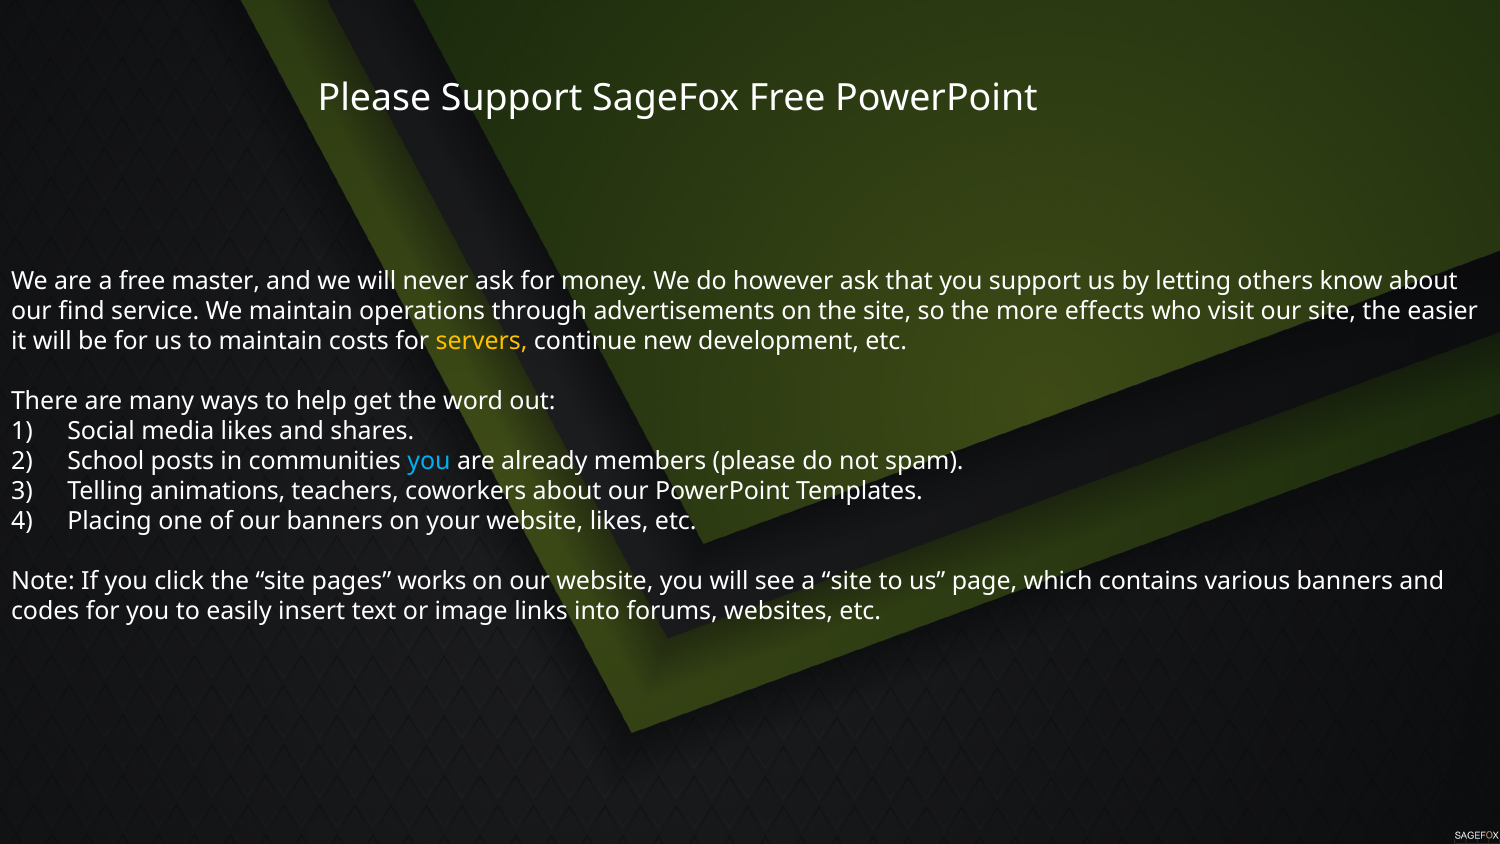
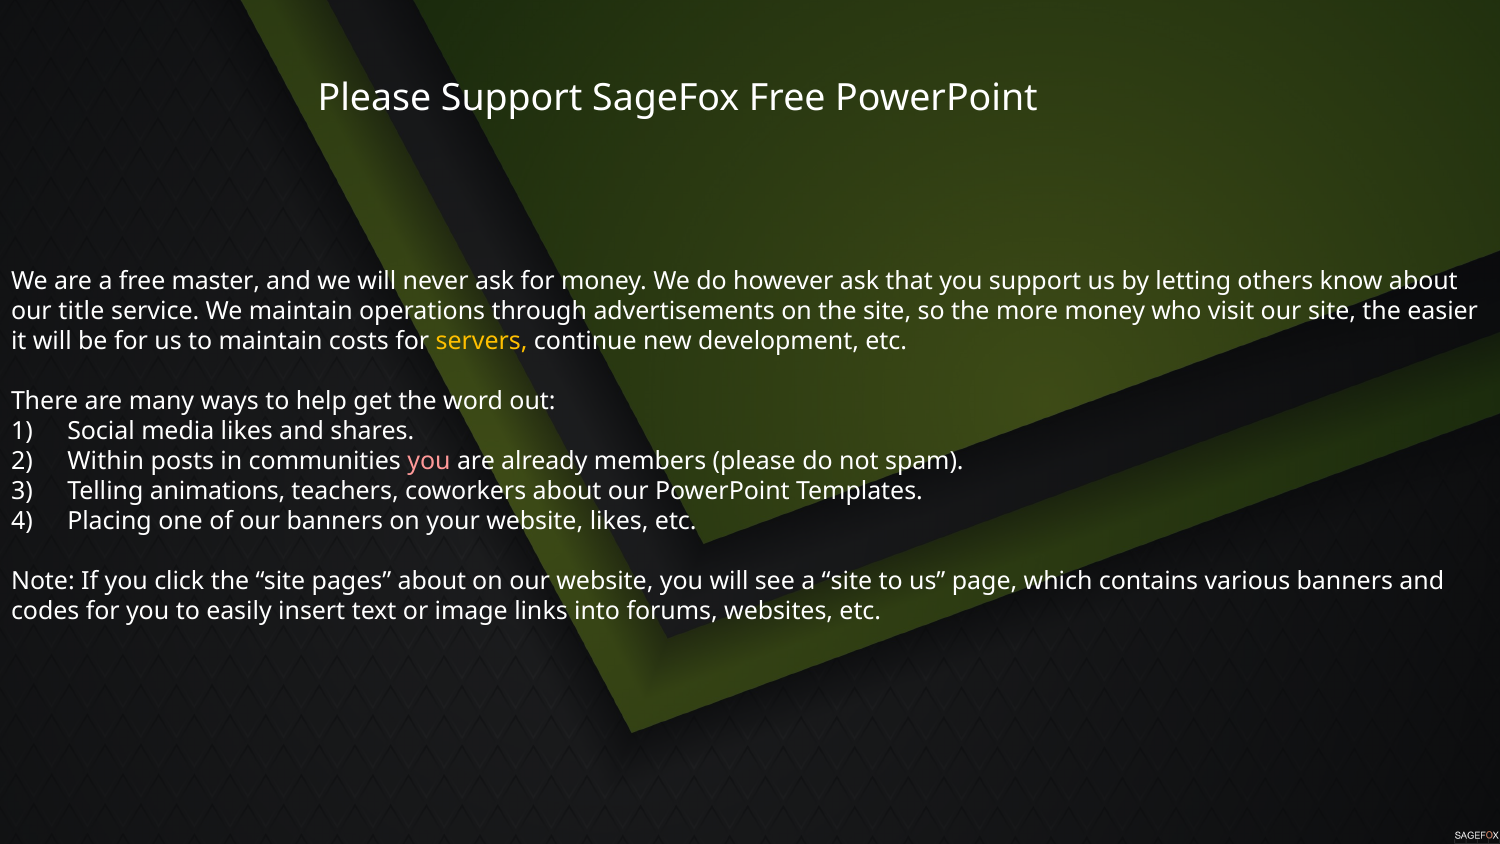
find: find -> title (81, 311)
more effects: effects -> money (1105, 311)
School: School -> Within (106, 461)
you colour: light blue -> pink (429, 461)
pages works: works -> about (432, 581)
